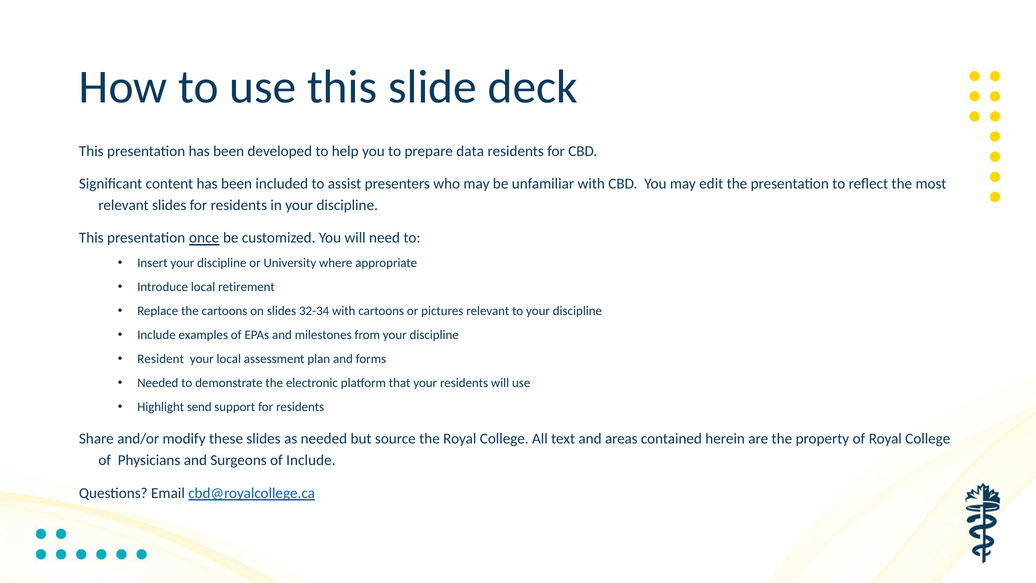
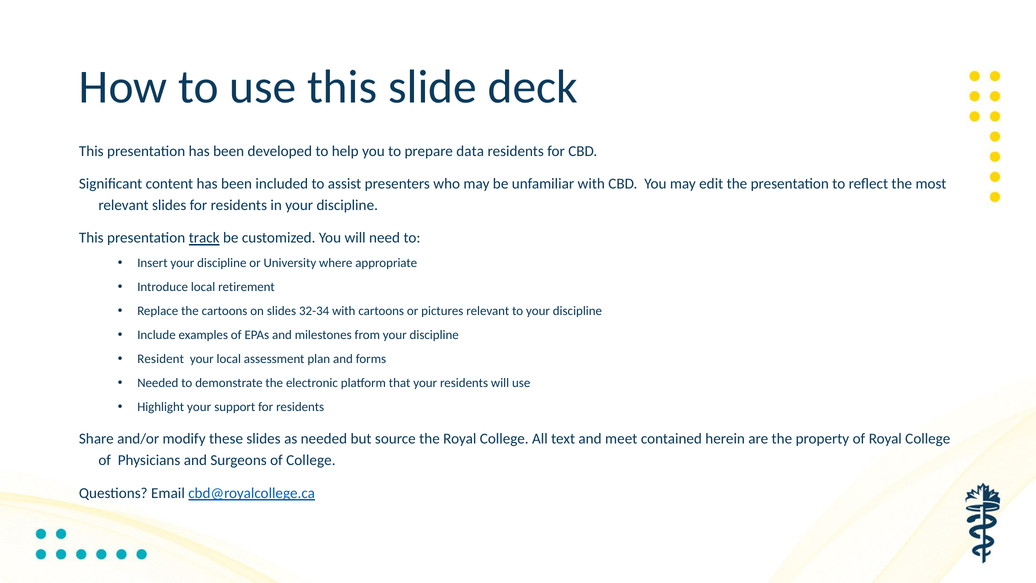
once: once -> track (204, 238)
Highlight send: send -> your (199, 407)
areas: areas -> meet (621, 438)
of Include: Include -> College (311, 460)
